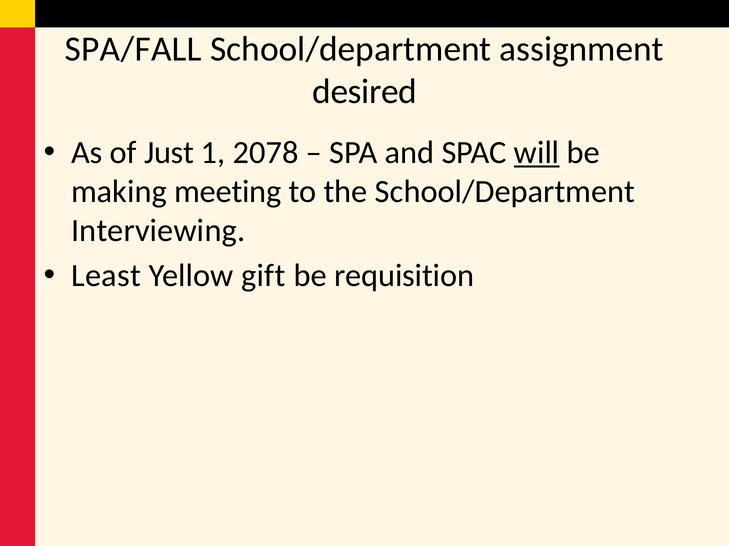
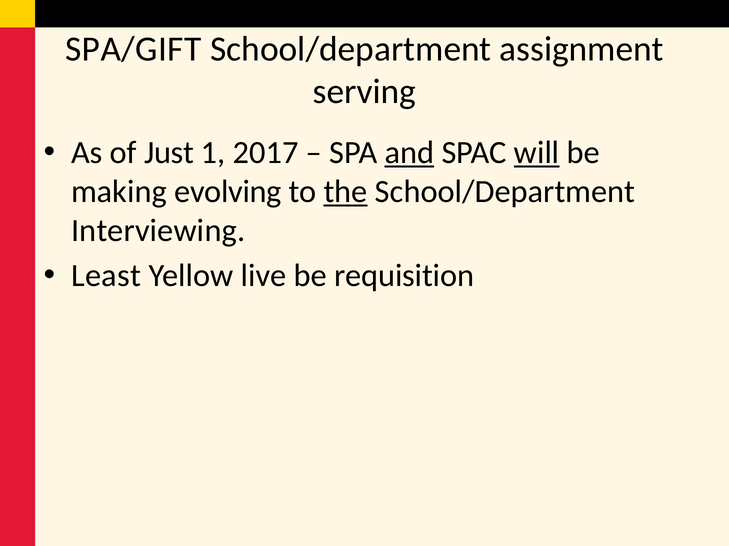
SPA/FALL: SPA/FALL -> SPA/GIFT (133, 49)
desired: desired -> serving (364, 92)
2078: 2078 -> 2017 (266, 153)
and underline: none -> present (409, 153)
meeting: meeting -> evolving (228, 192)
the underline: none -> present (346, 192)
gift: gift -> live (264, 276)
